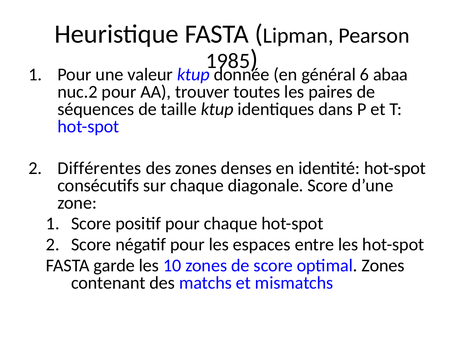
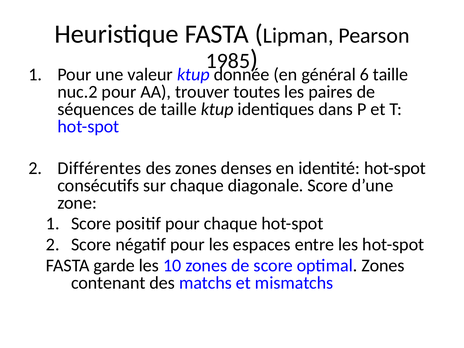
6 abaa: abaa -> taille (391, 75)
